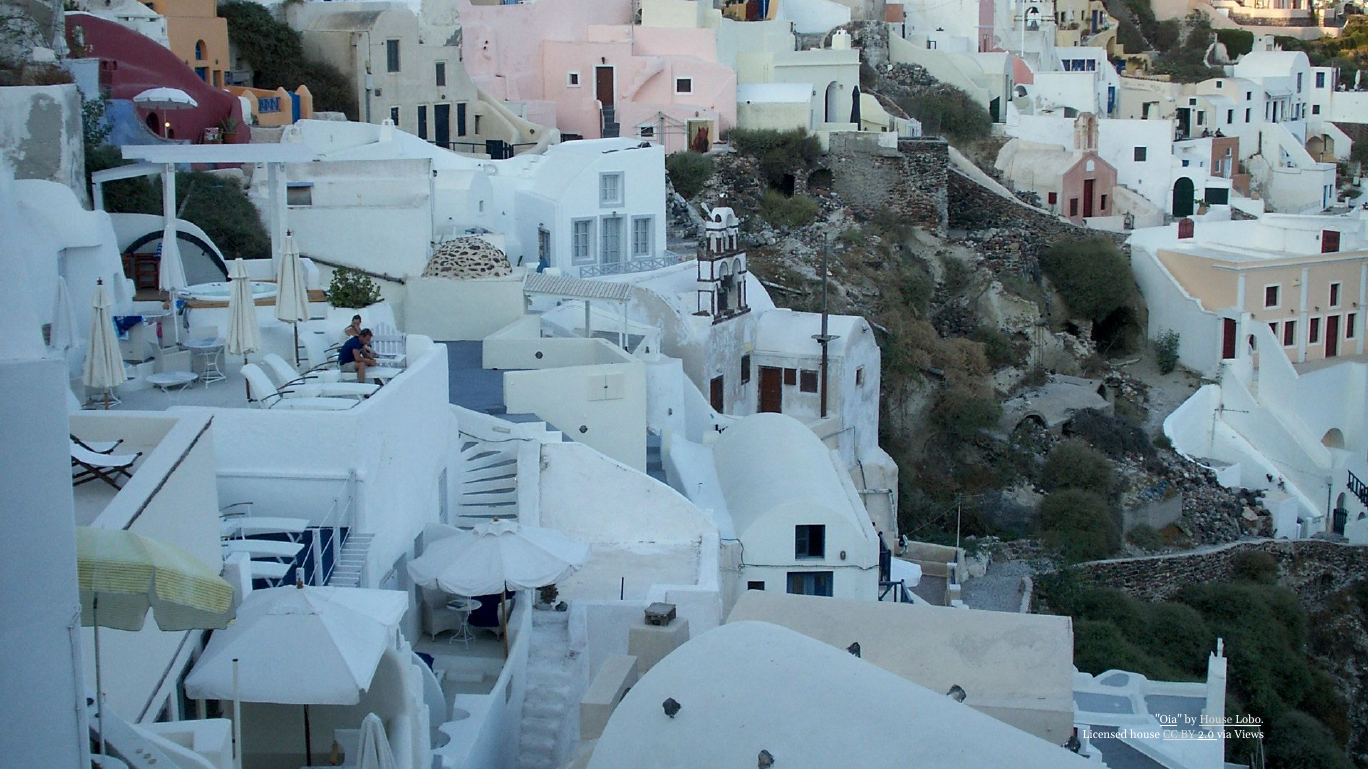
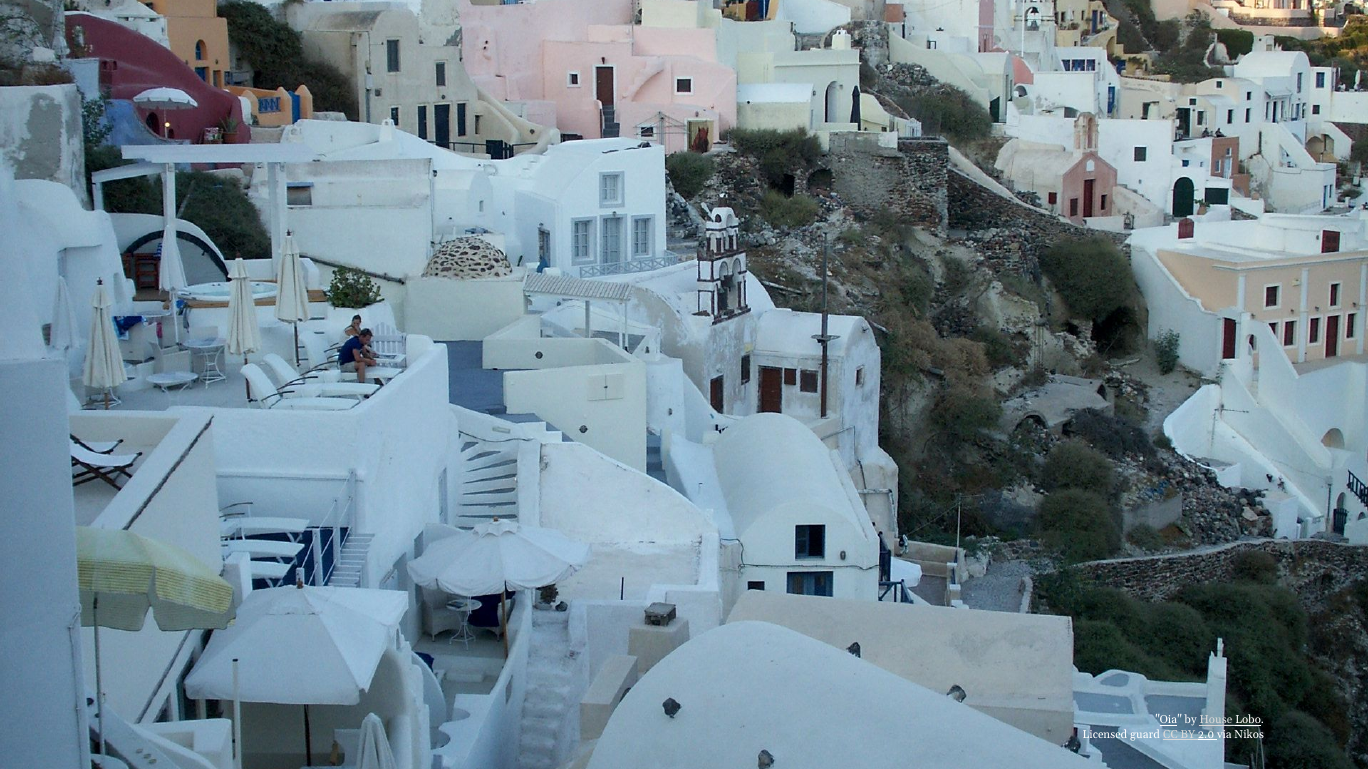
Licensed house: house -> guard (1145, 735)
Views: Views -> Nikos (1249, 735)
